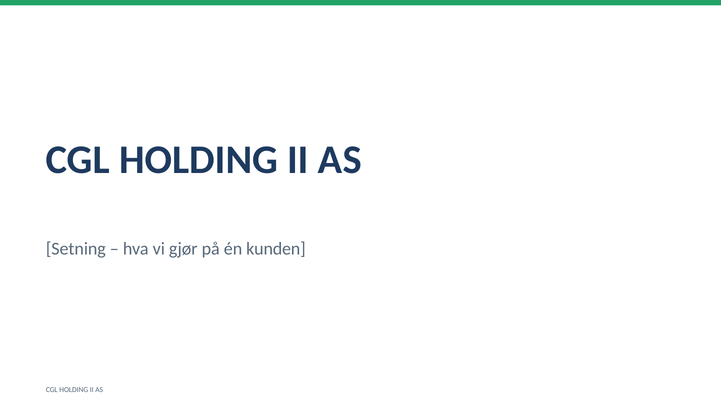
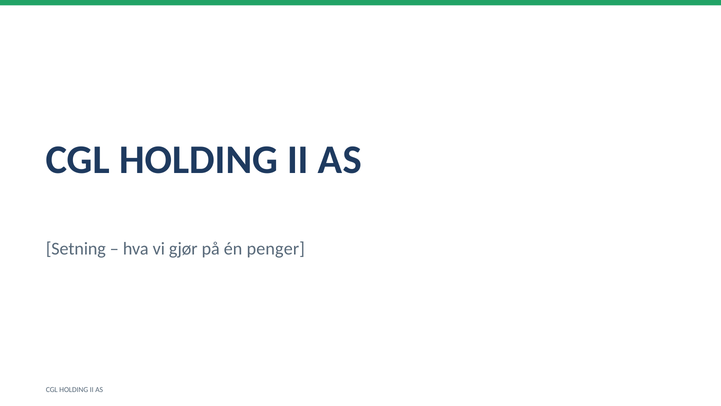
kunden: kunden -> penger (276, 248)
